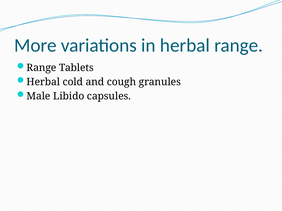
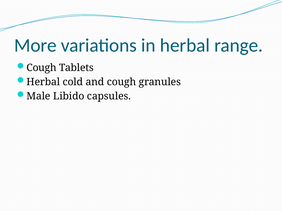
Range: Range -> Cough (42, 68)
